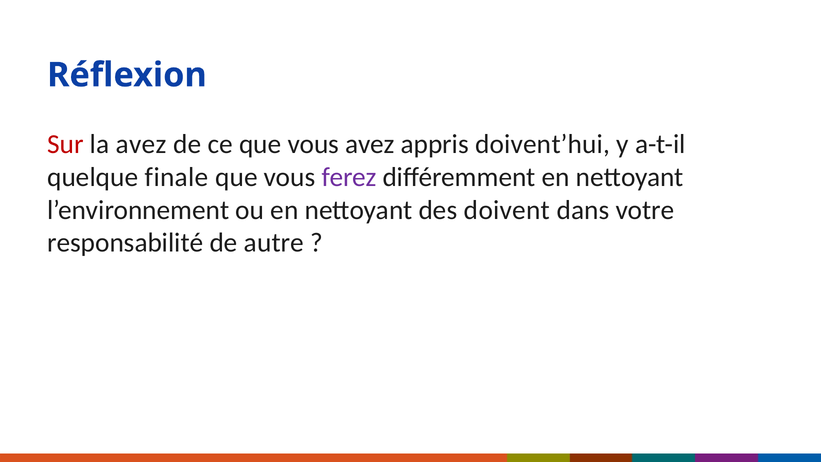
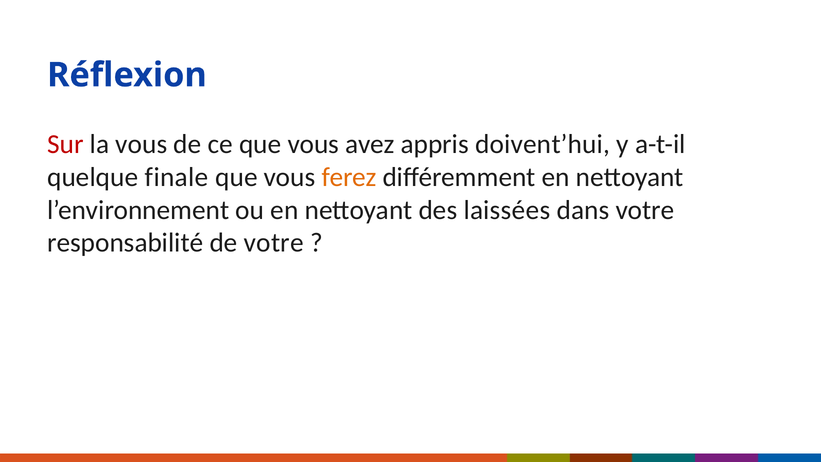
la avez: avez -> vous (141, 144)
ferez colour: purple -> orange (349, 177)
doivent: doivent -> laissées (507, 210)
de autre: autre -> votre (274, 243)
